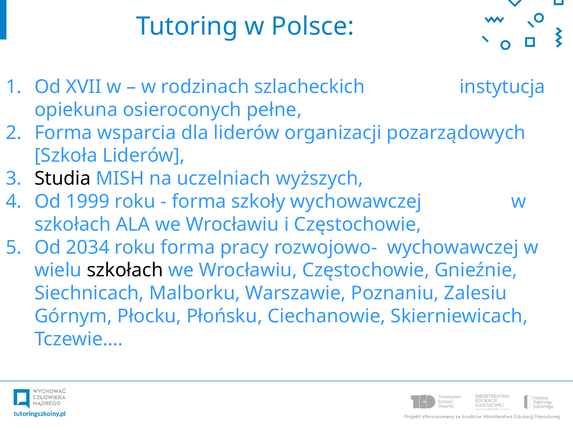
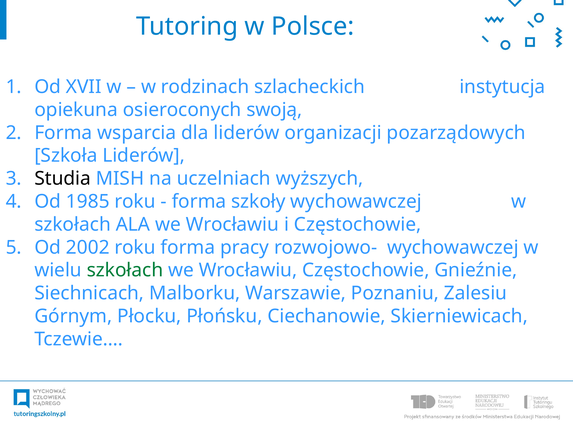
pełne: pełne -> swoją (274, 110)
1999: 1999 -> 1985 (88, 201)
2034: 2034 -> 2002 (88, 247)
szkołach colour: black -> green (125, 270)
